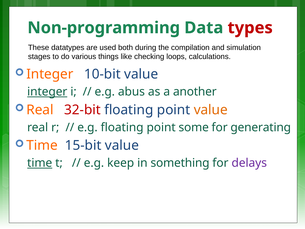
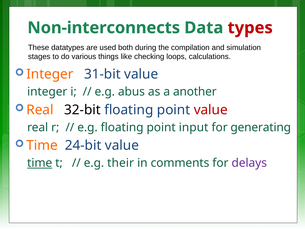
Non-programming: Non-programming -> Non-interconnects (104, 28)
10-bit: 10-bit -> 31-bit (102, 74)
integer underline: present -> none (47, 92)
32-bit colour: red -> black (82, 110)
value colour: orange -> red (211, 110)
some: some -> input (194, 127)
15-bit: 15-bit -> 24-bit (83, 145)
keep: keep -> their (121, 163)
something: something -> comments (180, 163)
